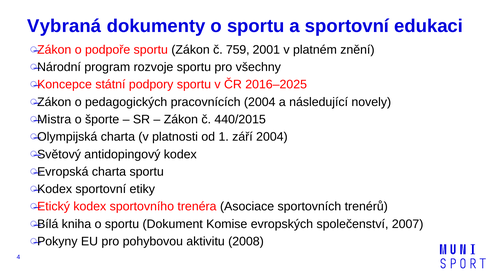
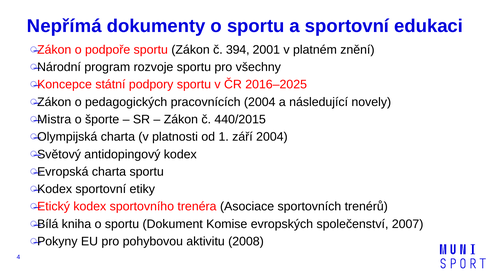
Vybraná: Vybraná -> Nepřímá (64, 26)
759: 759 -> 394 (238, 50)
